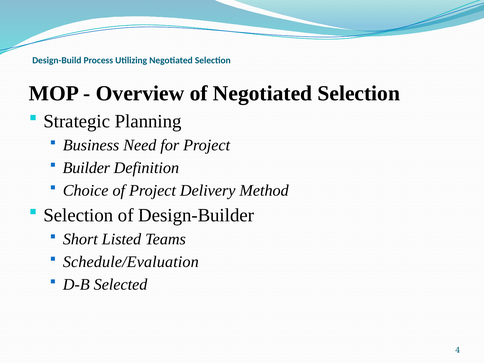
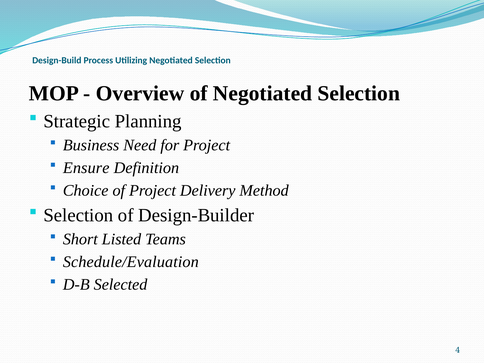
Builder: Builder -> Ensure (86, 168)
